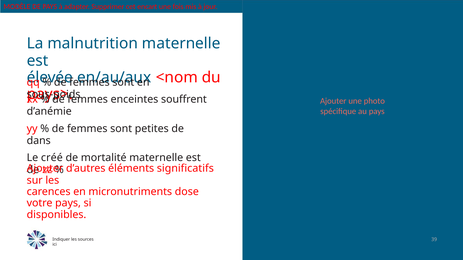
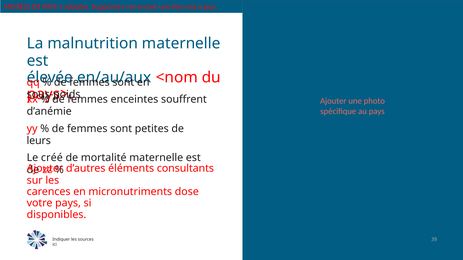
dans: dans -> leurs (39, 141)
significatifs: significatifs -> consultants (185, 169)
